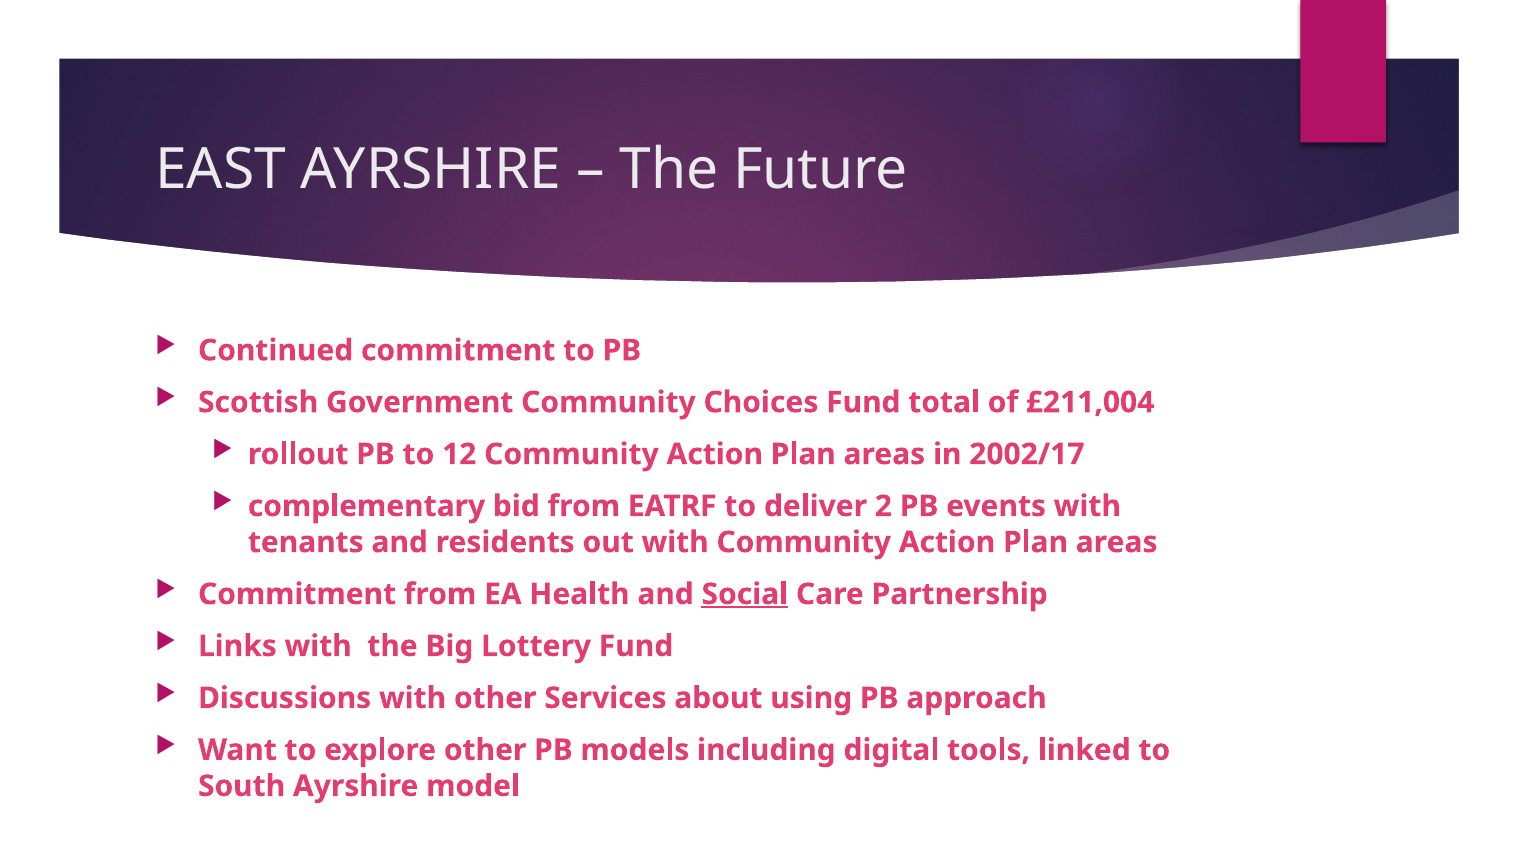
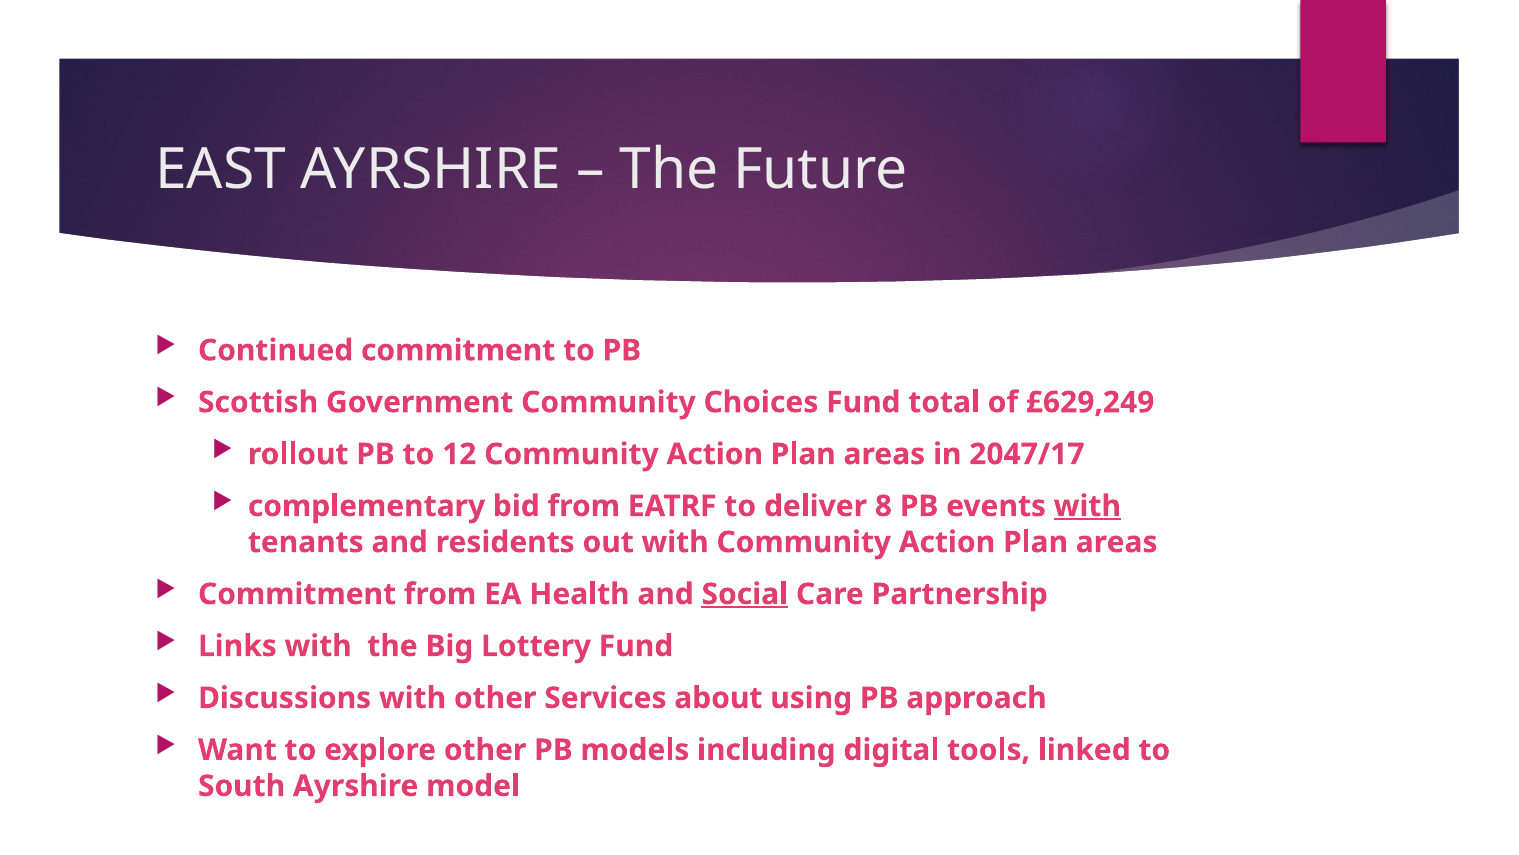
£211,004: £211,004 -> £629,249 (1090, 402)
2002/17: 2002/17 -> 2047/17 (1027, 454)
2: 2 -> 8 (883, 506)
with underline: none -> present (1087, 506)
